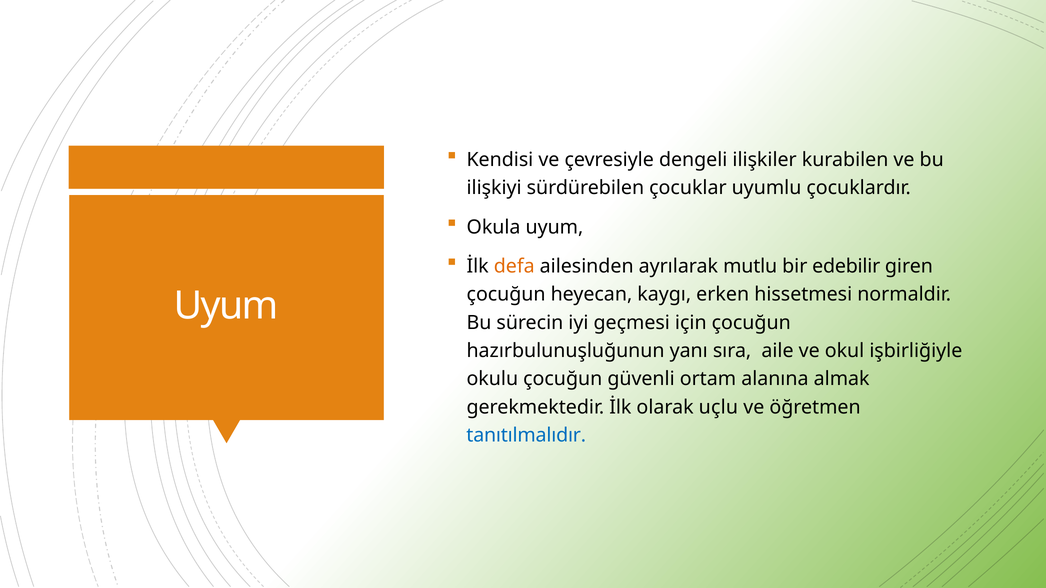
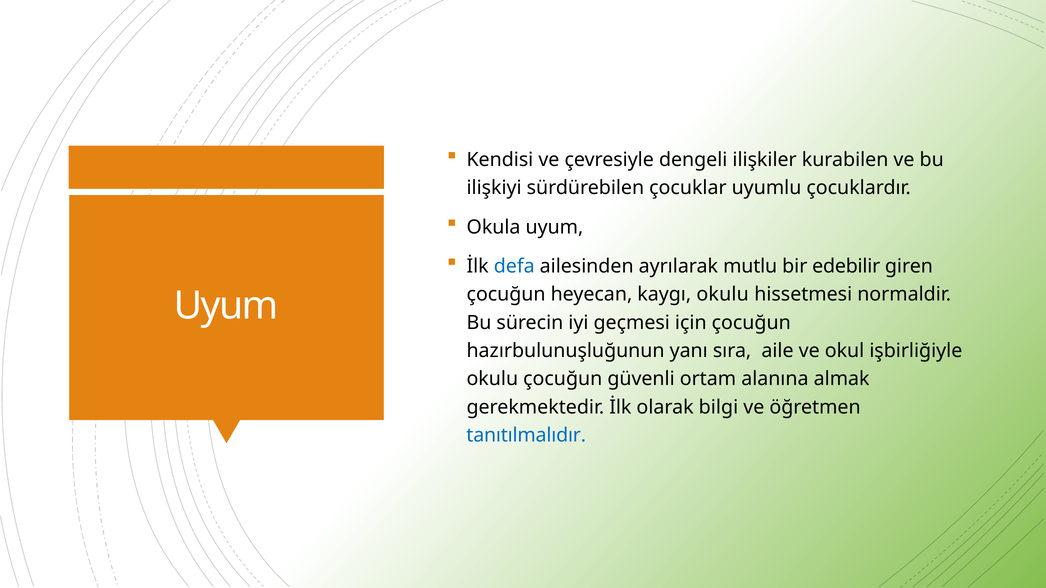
defa colour: orange -> blue (514, 266)
kaygı erken: erken -> okulu (723, 295)
uçlu: uçlu -> bilgi (718, 407)
